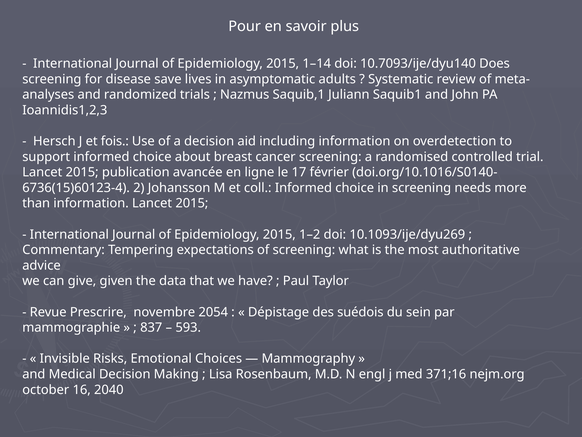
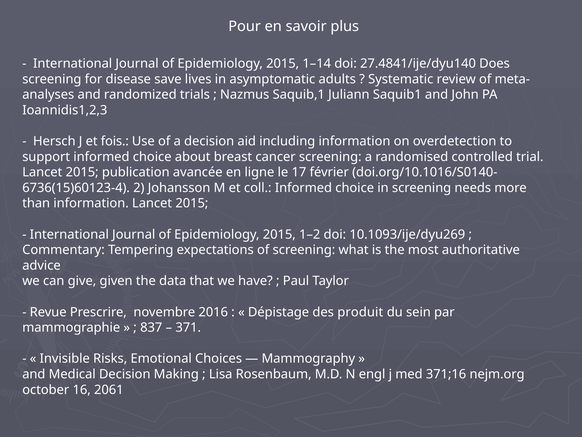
10.7093/ije/dyu140: 10.7093/ije/dyu140 -> 27.4841/ije/dyu140 (418, 64)
2054: 2054 -> 2016 (213, 312)
suédois: suédois -> produit (360, 312)
593: 593 -> 371 (188, 327)
2040: 2040 -> 2061 (109, 389)
